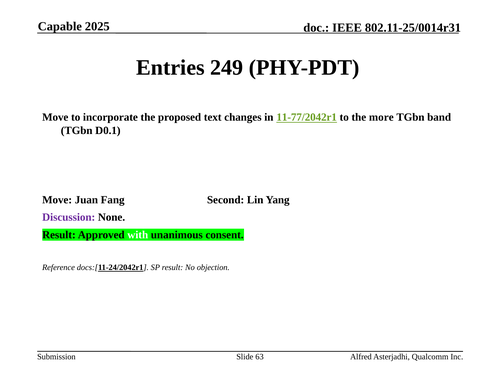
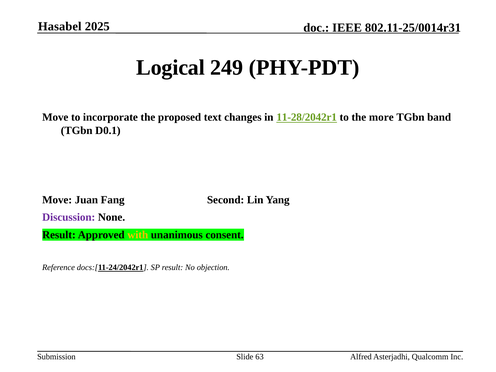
Capable: Capable -> Hasabel (60, 26)
Entries: Entries -> Logical (171, 68)
11-77/2042r1: 11-77/2042r1 -> 11-28/2042r1 (307, 117)
with colour: white -> yellow (138, 235)
